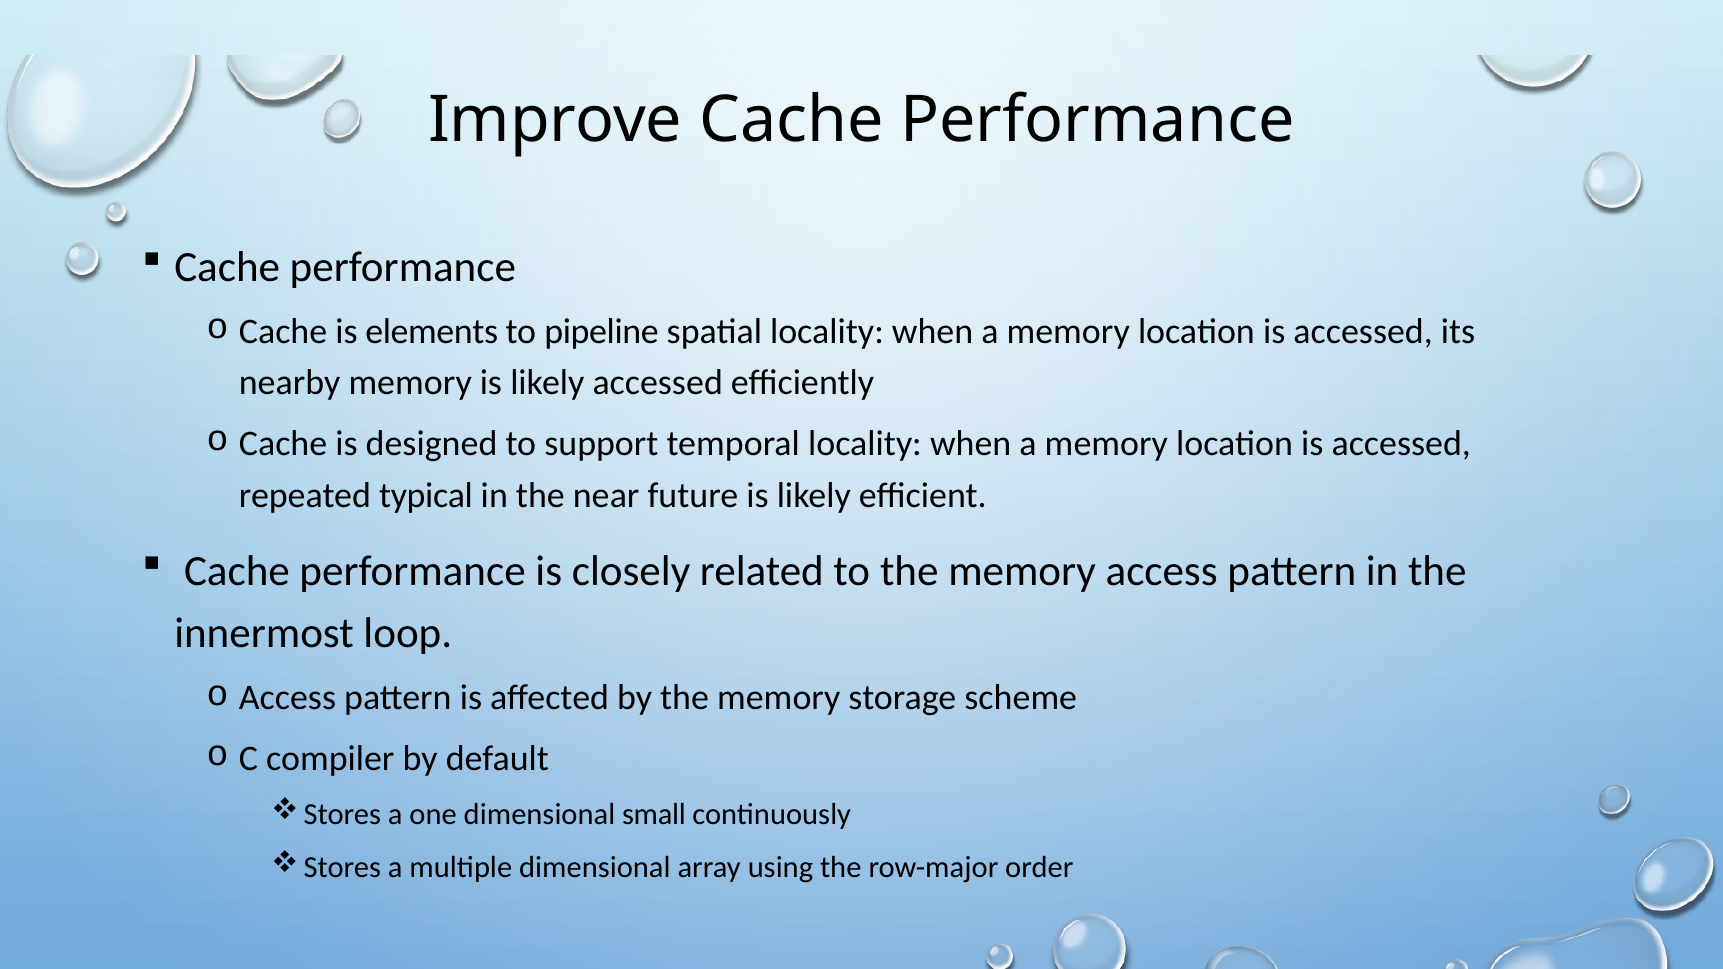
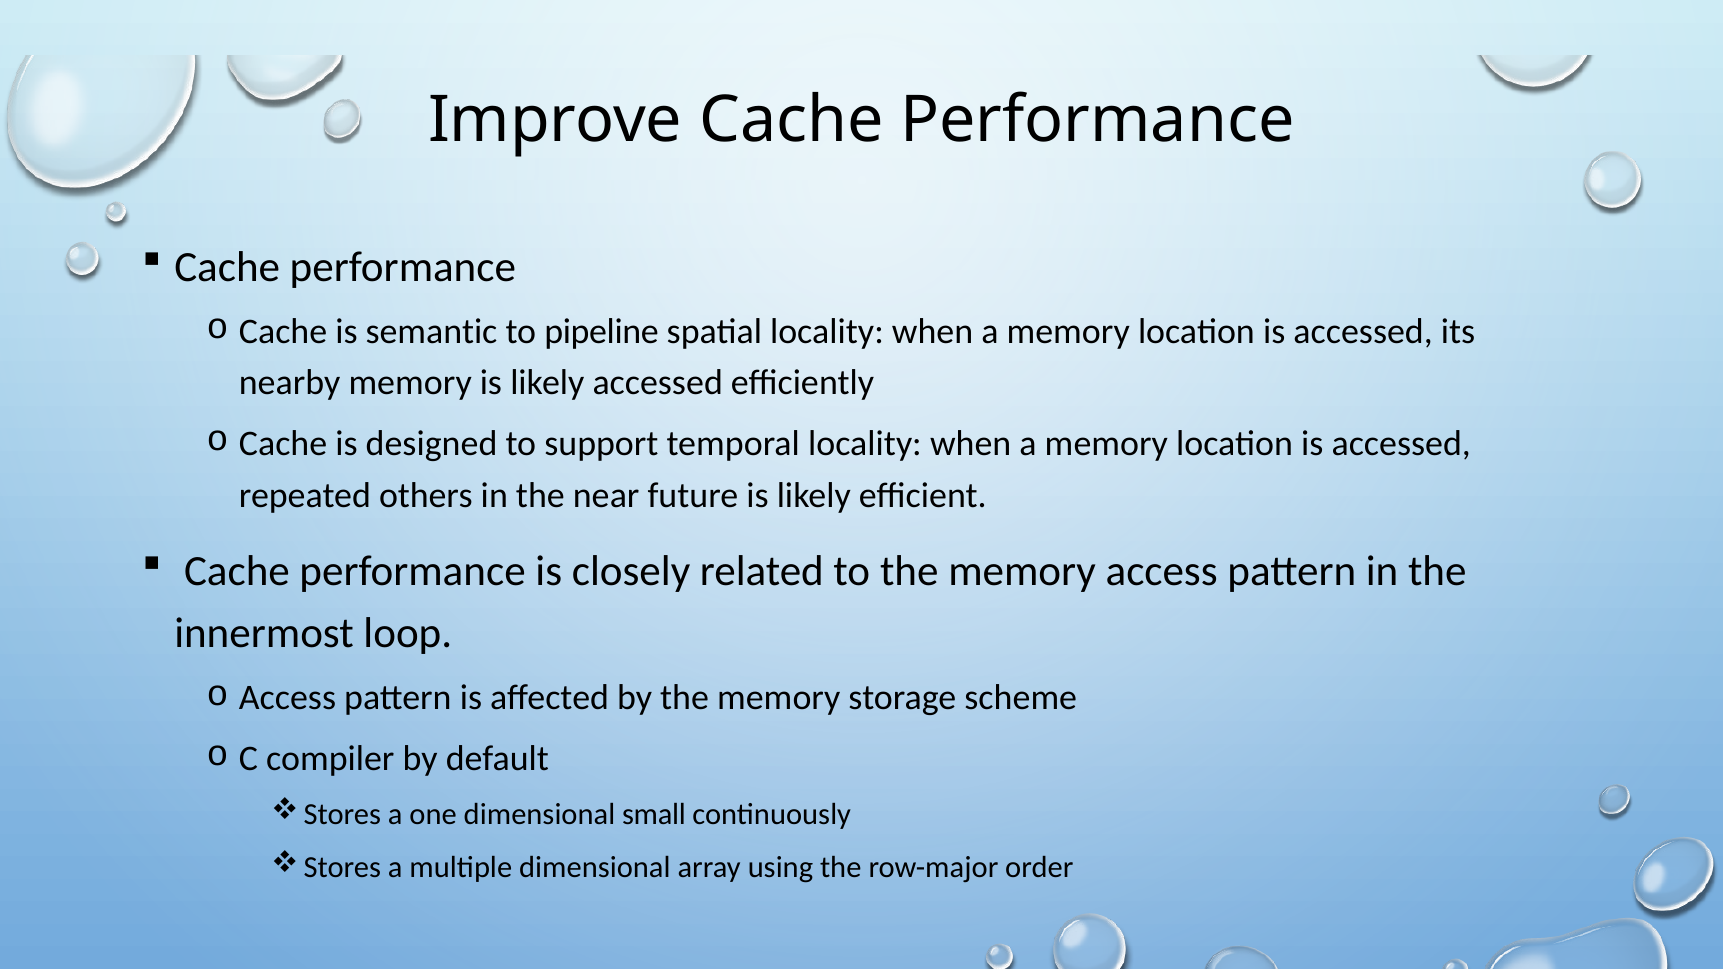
elements: elements -> semantic (432, 331)
typical: typical -> others (426, 495)
